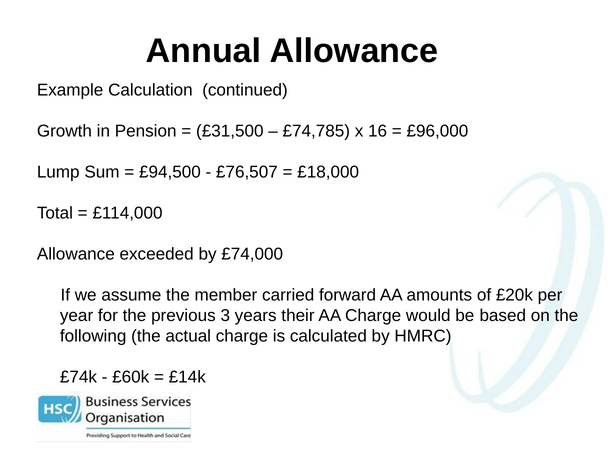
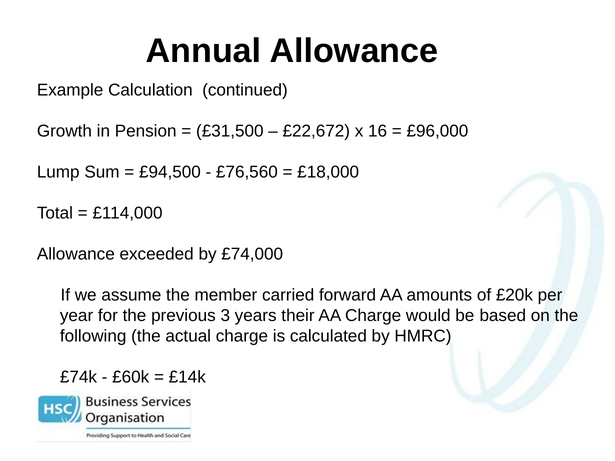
£74,785: £74,785 -> £22,672 (316, 131)
£76,507: £76,507 -> £76,560 (247, 172)
